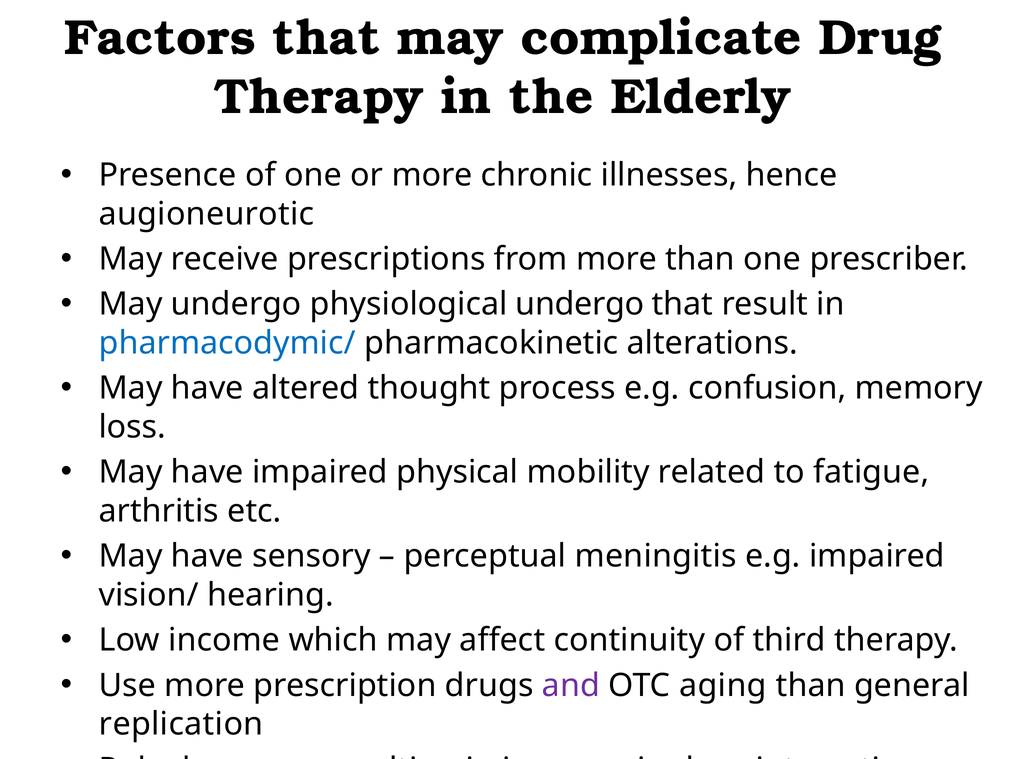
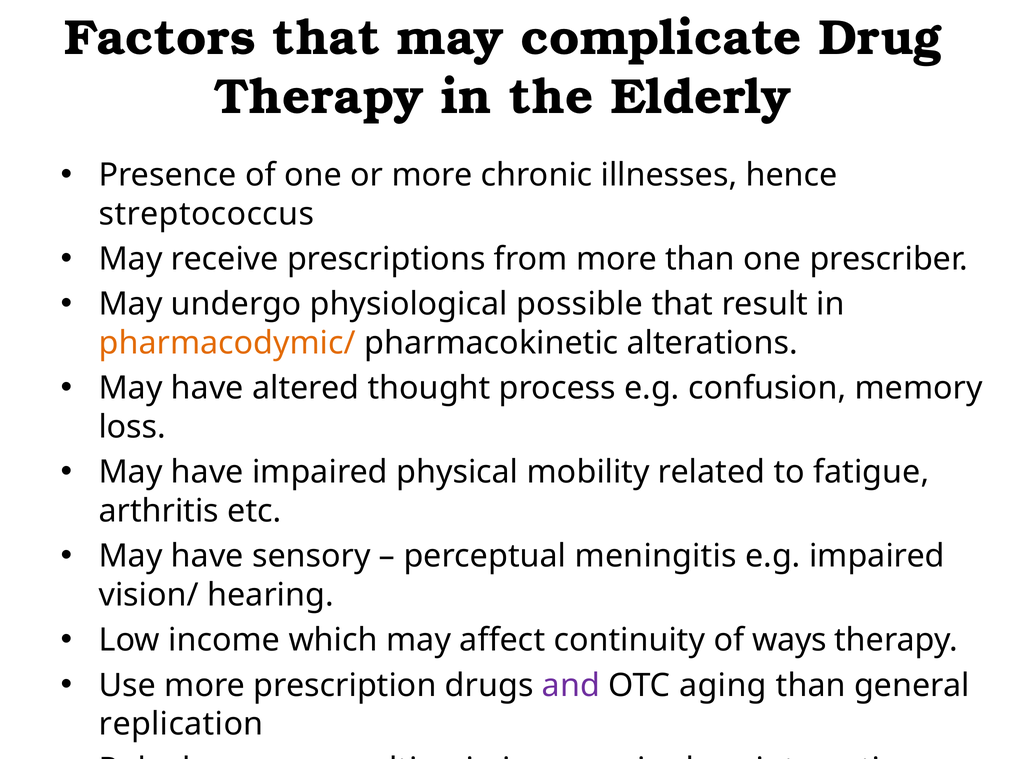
augioneurotic: augioneurotic -> streptococcus (206, 214)
physiological undergo: undergo -> possible (580, 304)
pharmacodymic/ colour: blue -> orange (227, 343)
third: third -> ways (789, 640)
